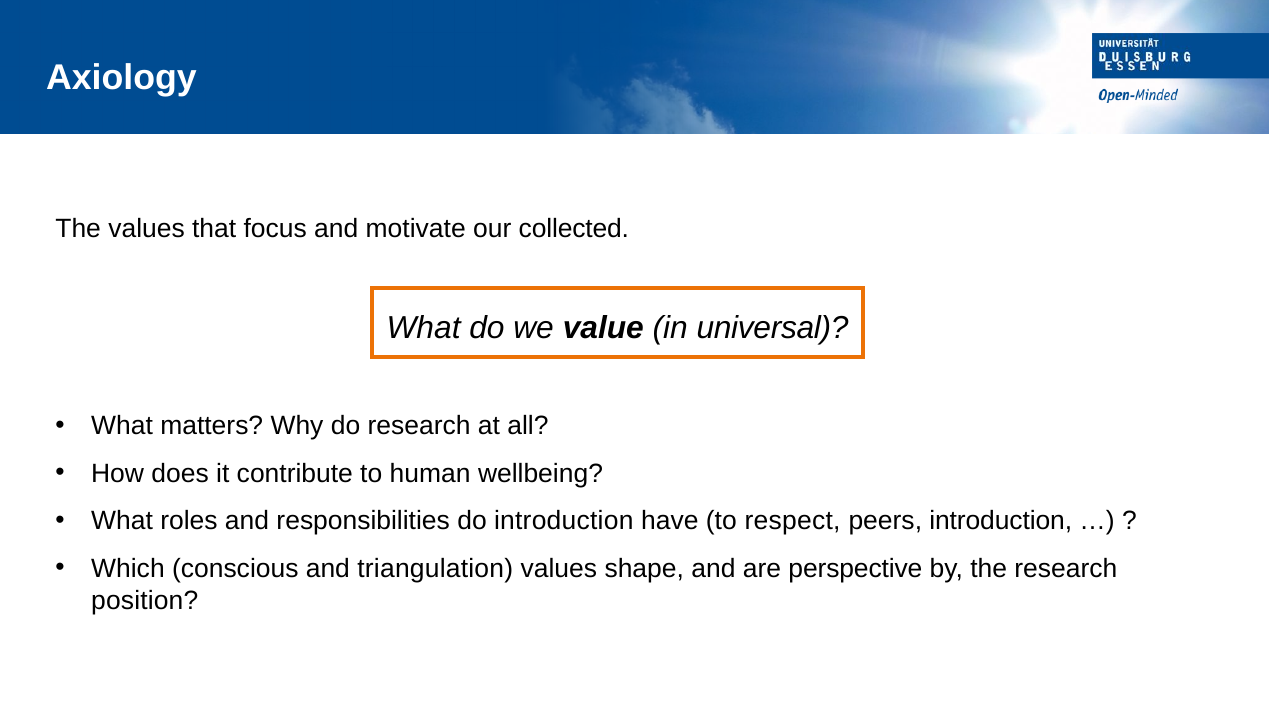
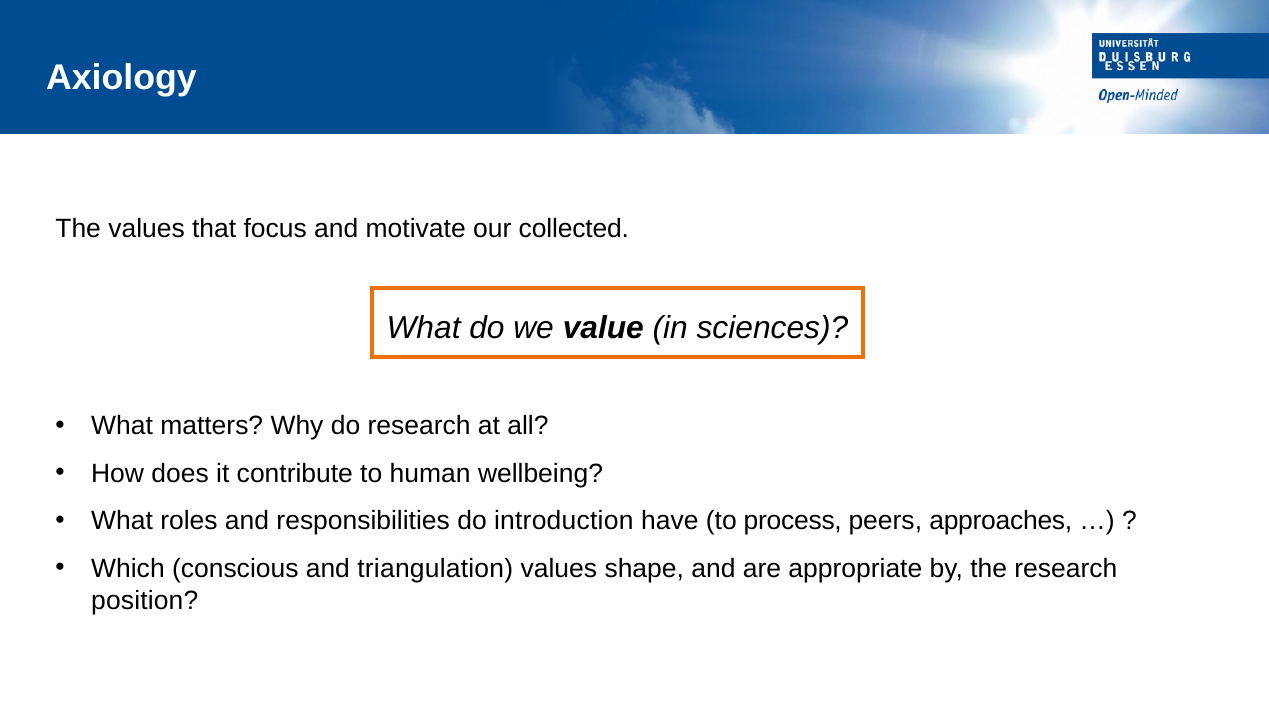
universal: universal -> sciences (772, 328)
respect: respect -> process (793, 521)
peers introduction: introduction -> approaches (1001, 521)
perspective: perspective -> appropriate (855, 568)
